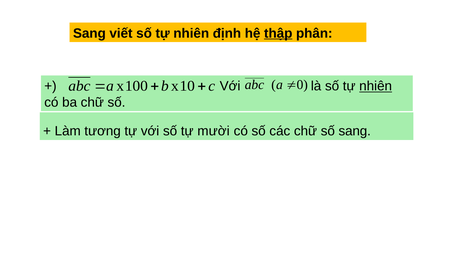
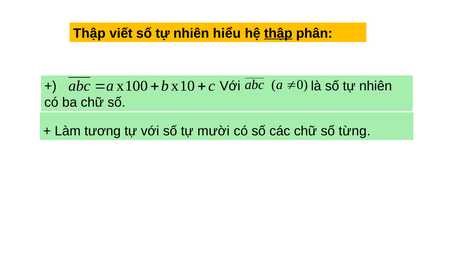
Sang: Sang -> Thập (89, 33)
định: định -> hiểu (227, 33)
nhiên underline: present -> none (376, 86)
số sang: sang -> từng (355, 131)
